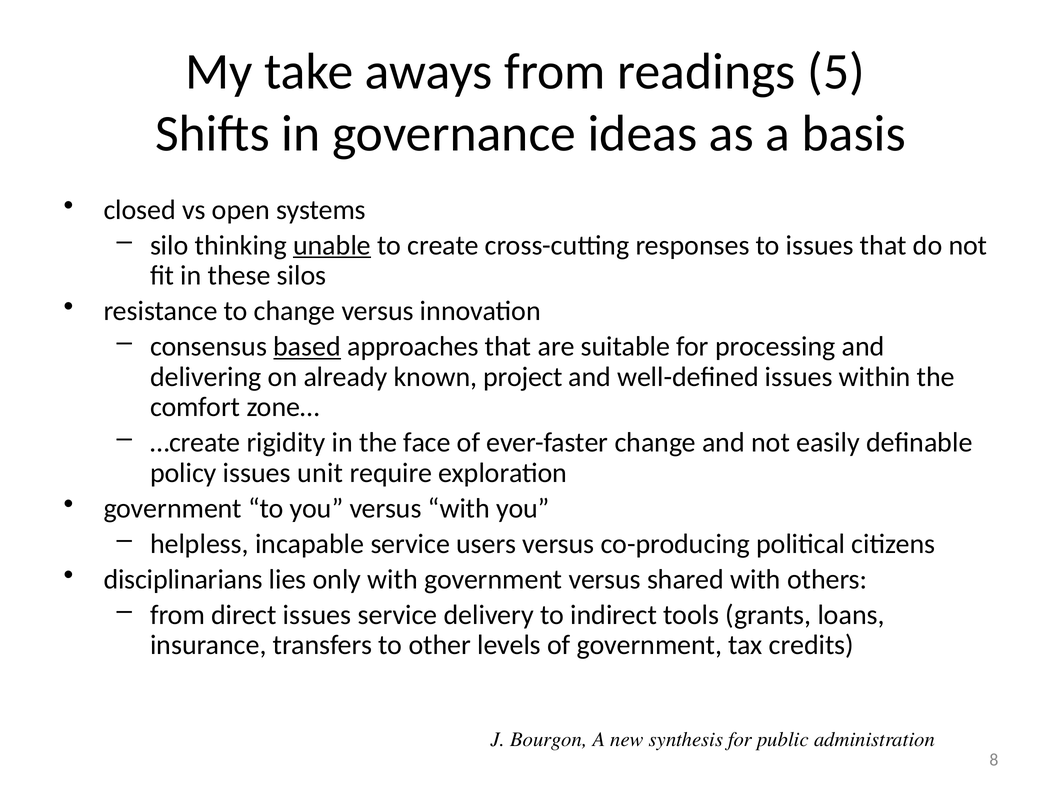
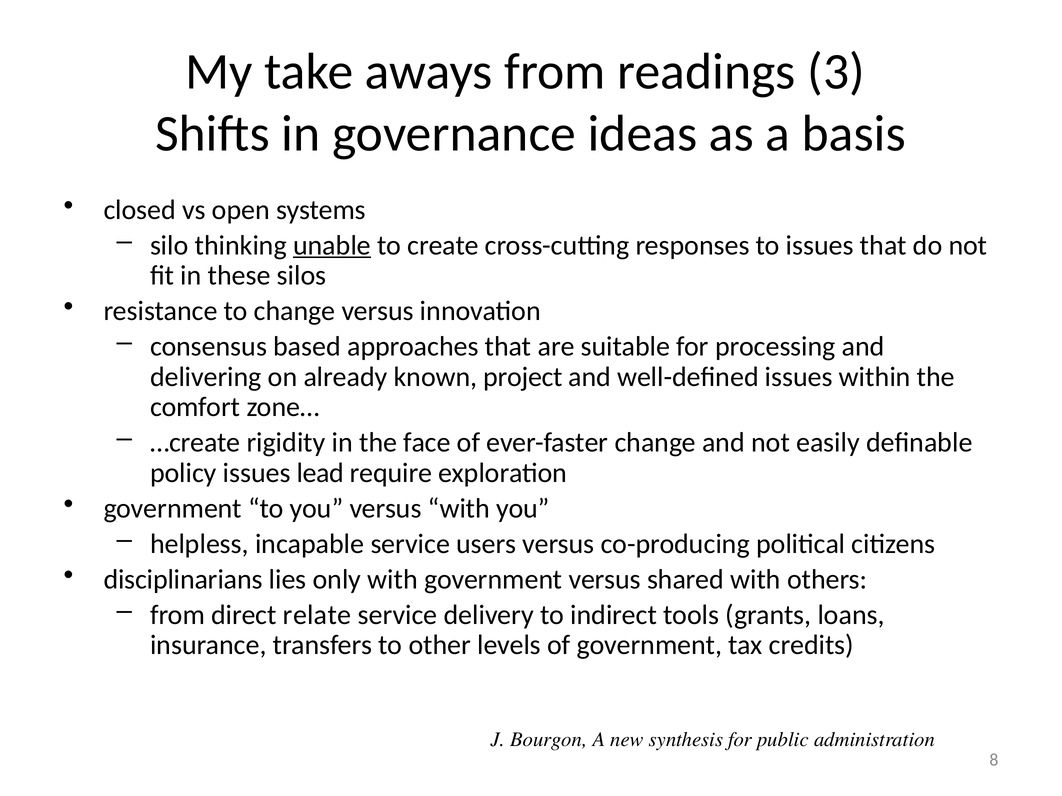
5: 5 -> 3 (836, 72)
based underline: present -> none (307, 347)
unit: unit -> lead (320, 473)
direct issues: issues -> relate (317, 615)
